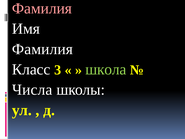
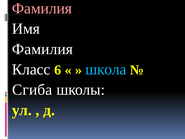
3: 3 -> 6 (58, 70)
школа colour: light green -> light blue (106, 69)
Числа: Числа -> Сгиба (32, 90)
